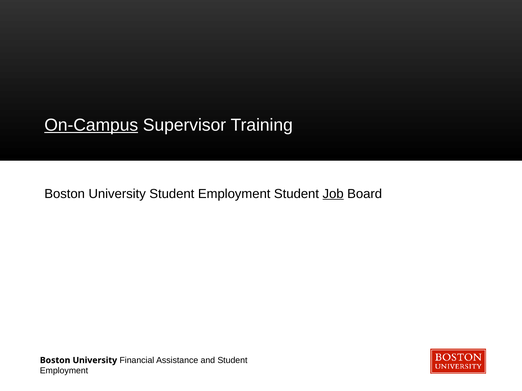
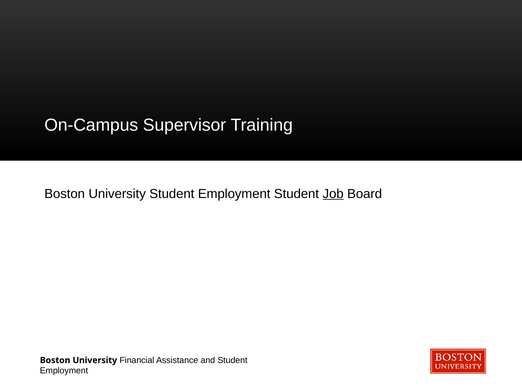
On-Campus underline: present -> none (91, 125)
